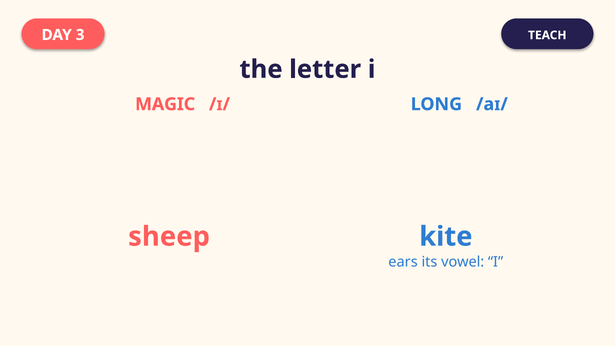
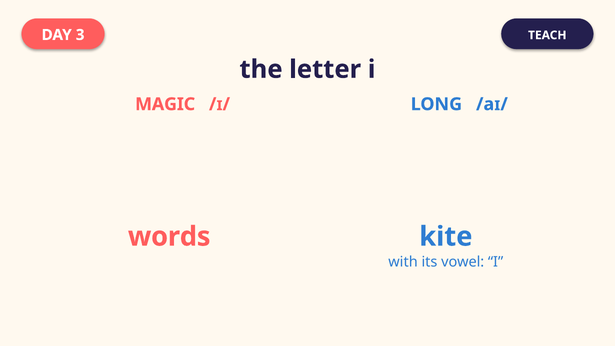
sheep: sheep -> words (169, 237)
ears: ears -> with (403, 262)
